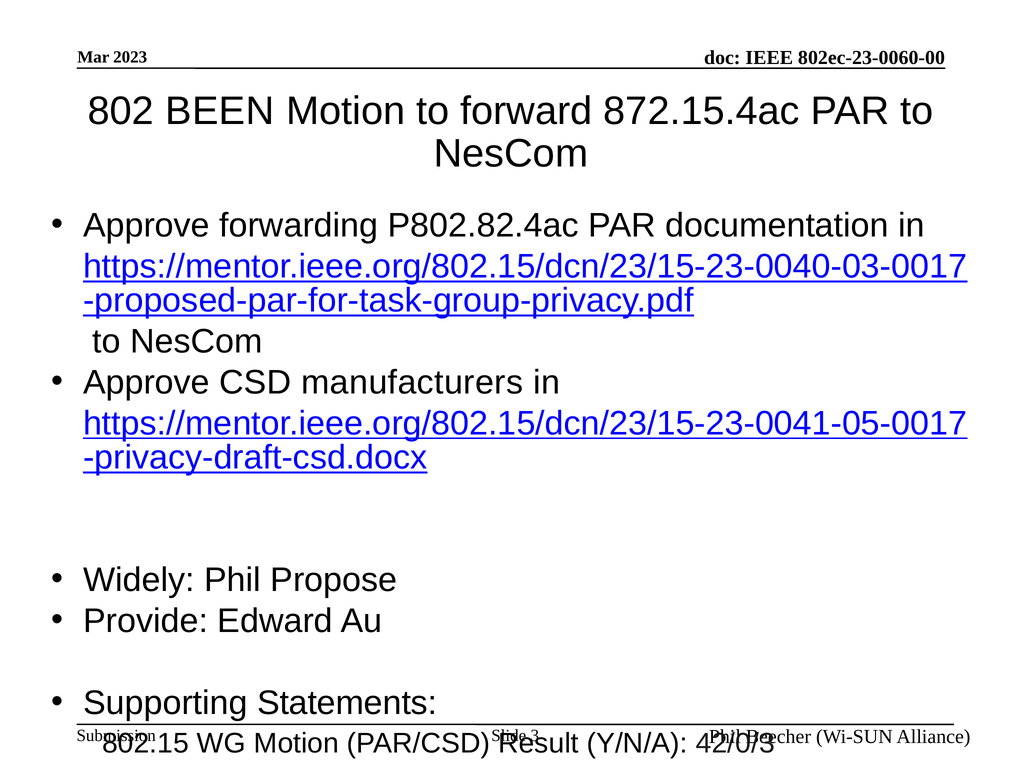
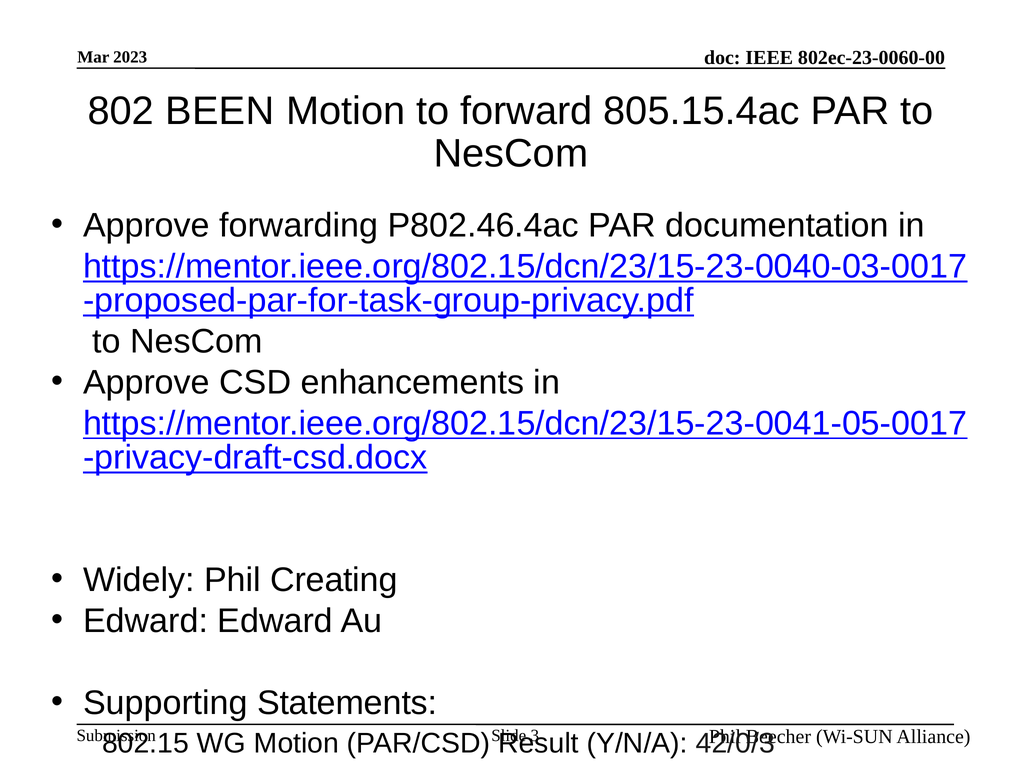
872.15.4ac: 872.15.4ac -> 805.15.4ac (702, 111)
P802.82.4ac: P802.82.4ac -> P802.46.4ac (483, 225)
manufacturers: manufacturers -> enhancements (412, 382)
Propose: Propose -> Creating (334, 580)
Provide: Provide -> Edward (146, 621)
